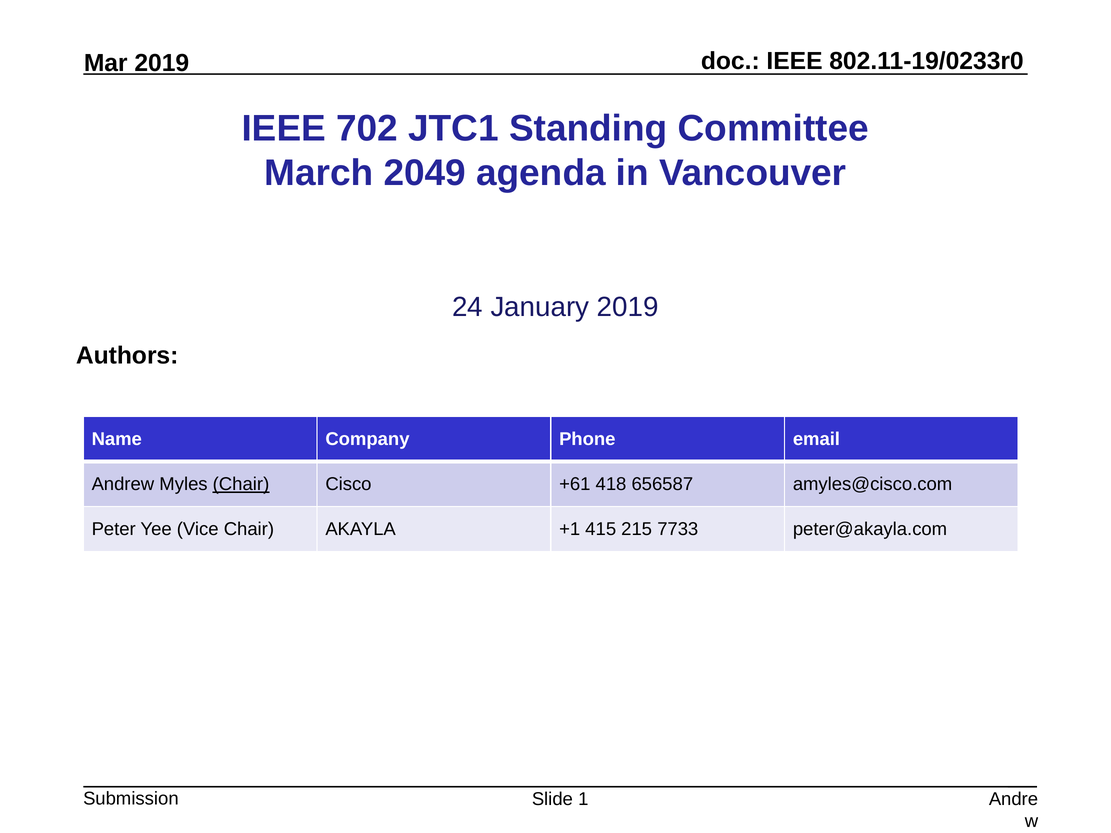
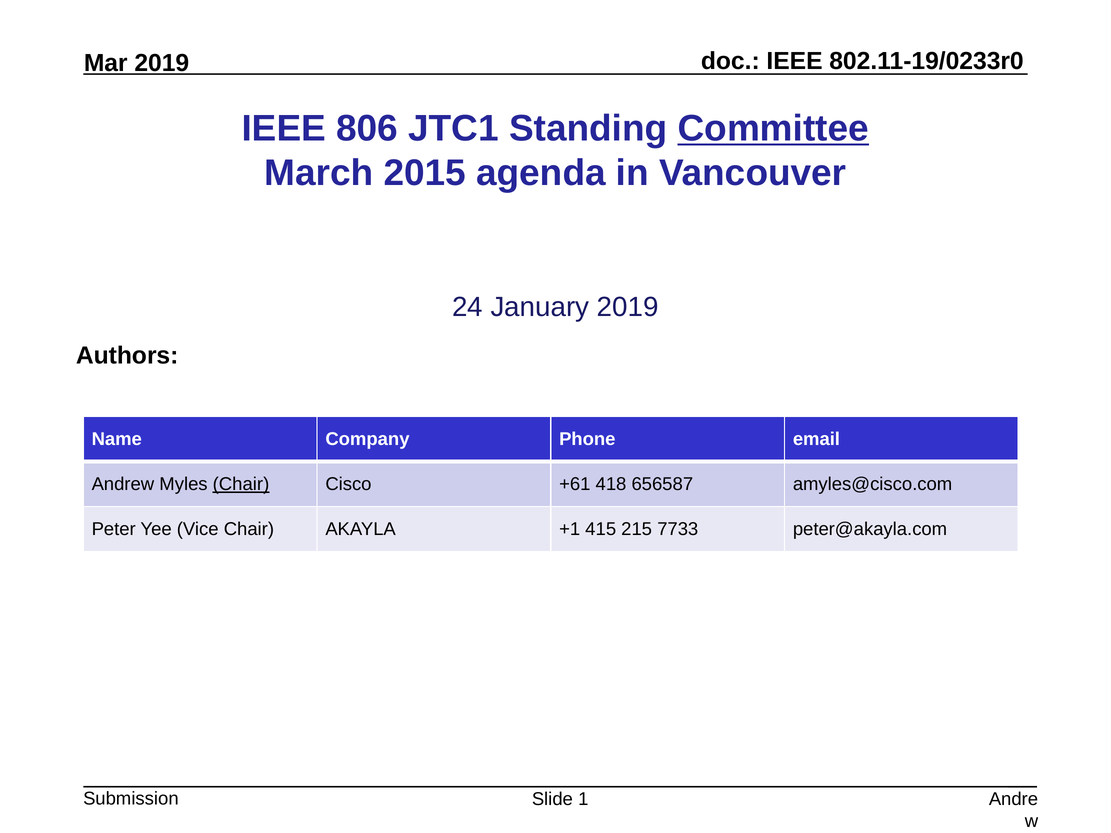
702: 702 -> 806 (367, 128)
Committee underline: none -> present (773, 128)
2049: 2049 -> 2015 (425, 173)
